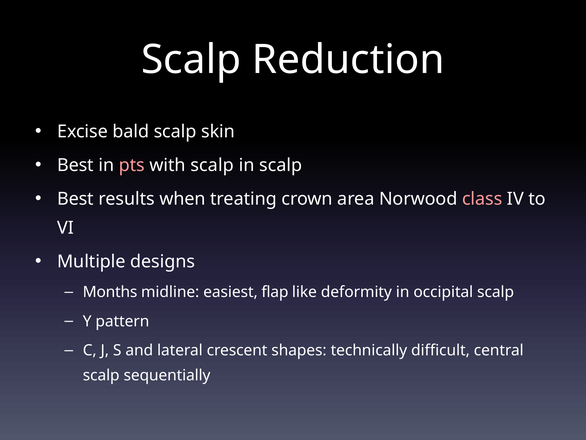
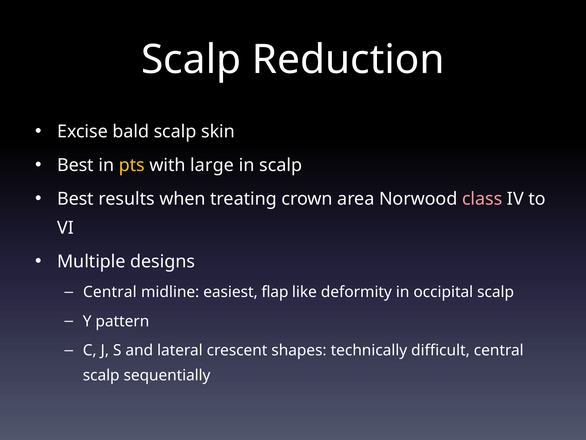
pts colour: pink -> yellow (132, 165)
with scalp: scalp -> large (212, 165)
Months: Months -> Central (110, 292)
